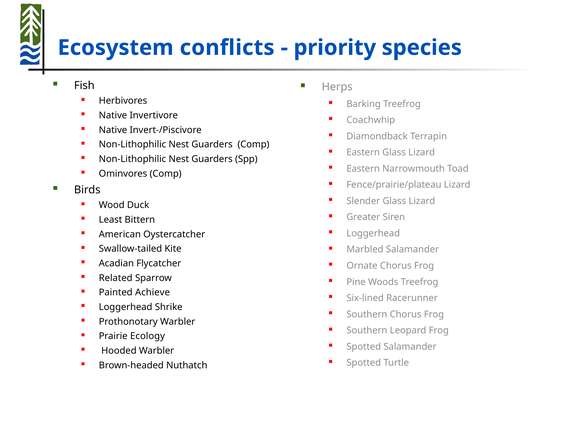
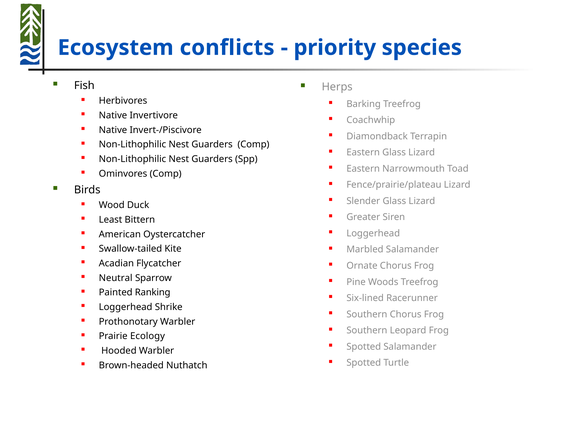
Related: Related -> Neutral (116, 278)
Achieve: Achieve -> Ranking (153, 293)
